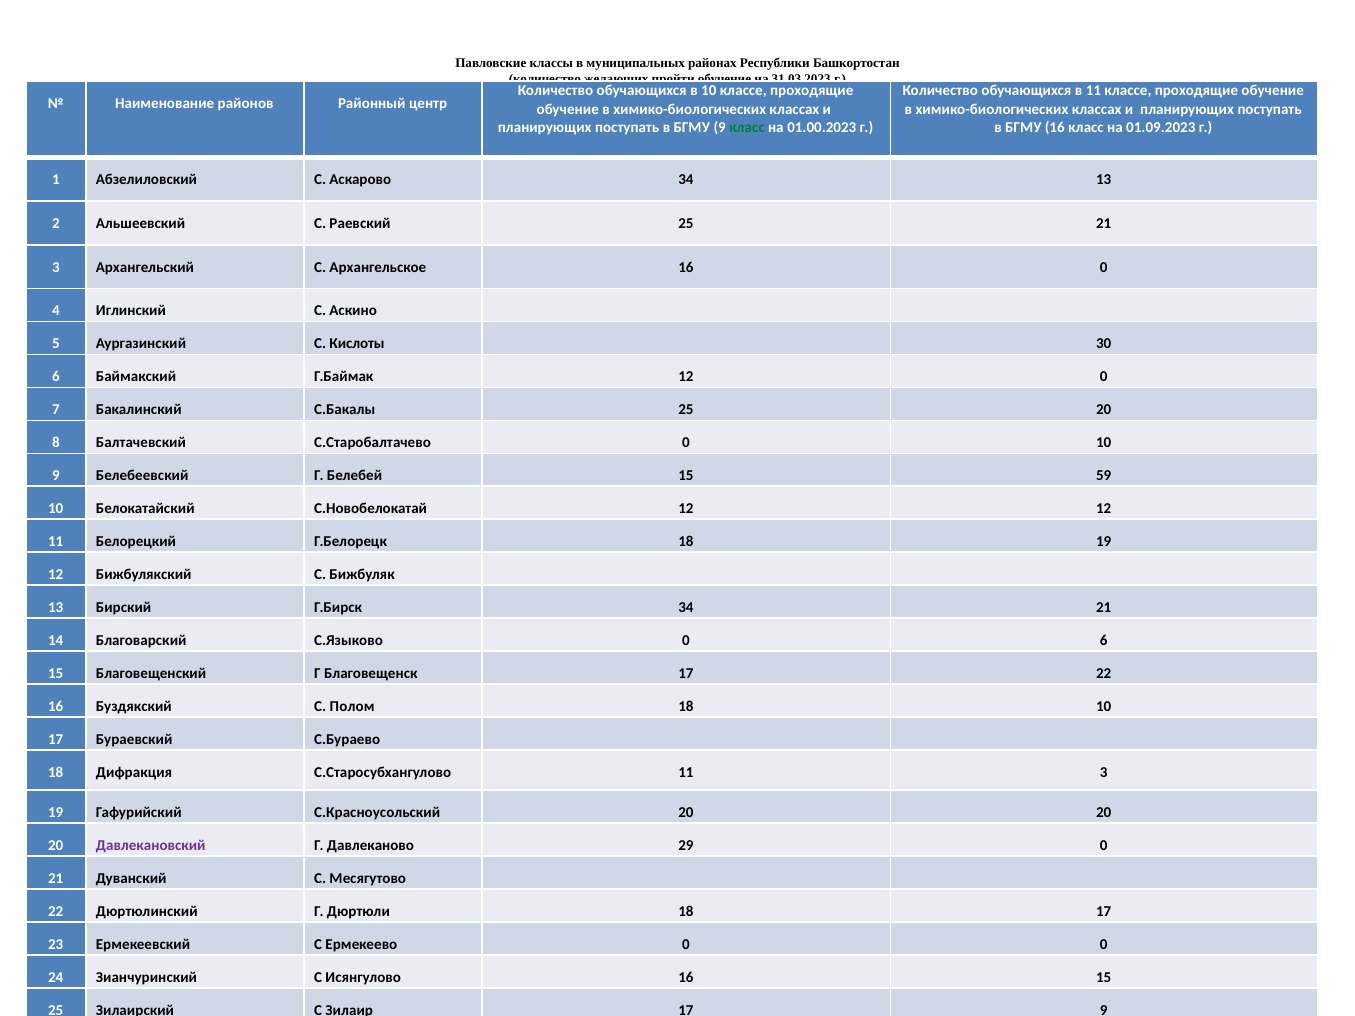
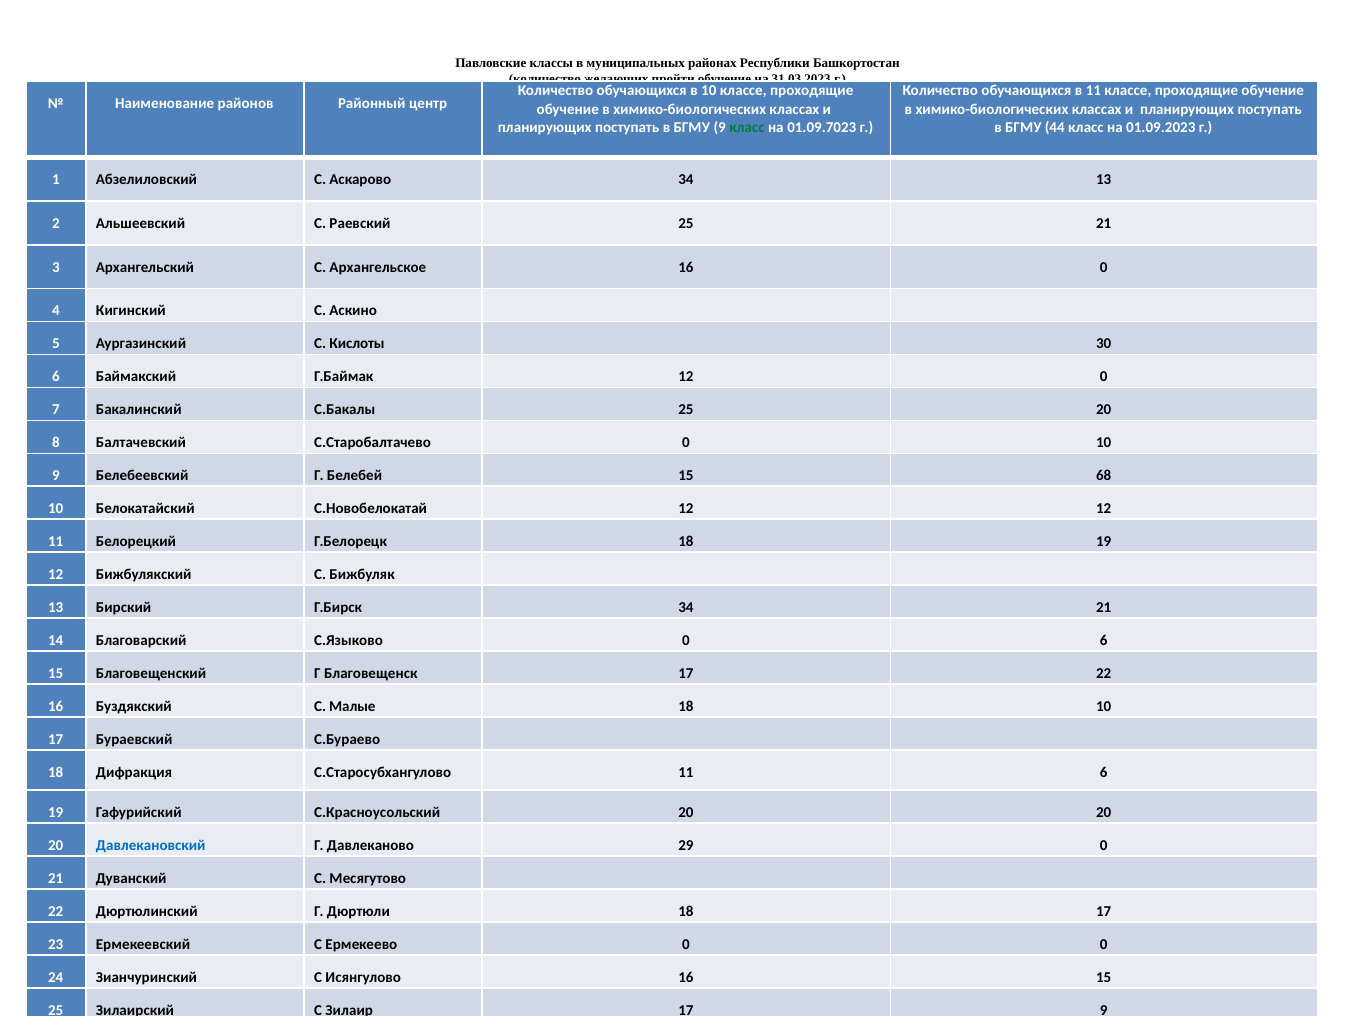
01.00.2023: 01.00.2023 -> 01.09.7023 (822, 128)
БГМУ 16: 16 -> 44 (1055, 128)
4 Иглинский: Иглинский -> Кигинский (131, 311)
59: 59 -> 68 (1104, 476)
Полом: Полом -> Малые (352, 706)
11 3: 3 -> 6 (1104, 772)
Давлекановский colour: purple -> blue (151, 846)
